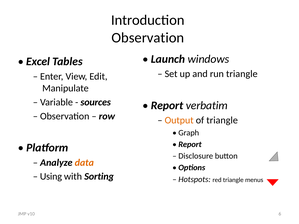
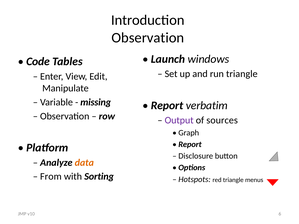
Excel: Excel -> Code (38, 62)
sources: sources -> missing (96, 102)
Output colour: orange -> purple (179, 120)
of triangle: triangle -> sources (222, 120)
Using: Using -> From (51, 177)
